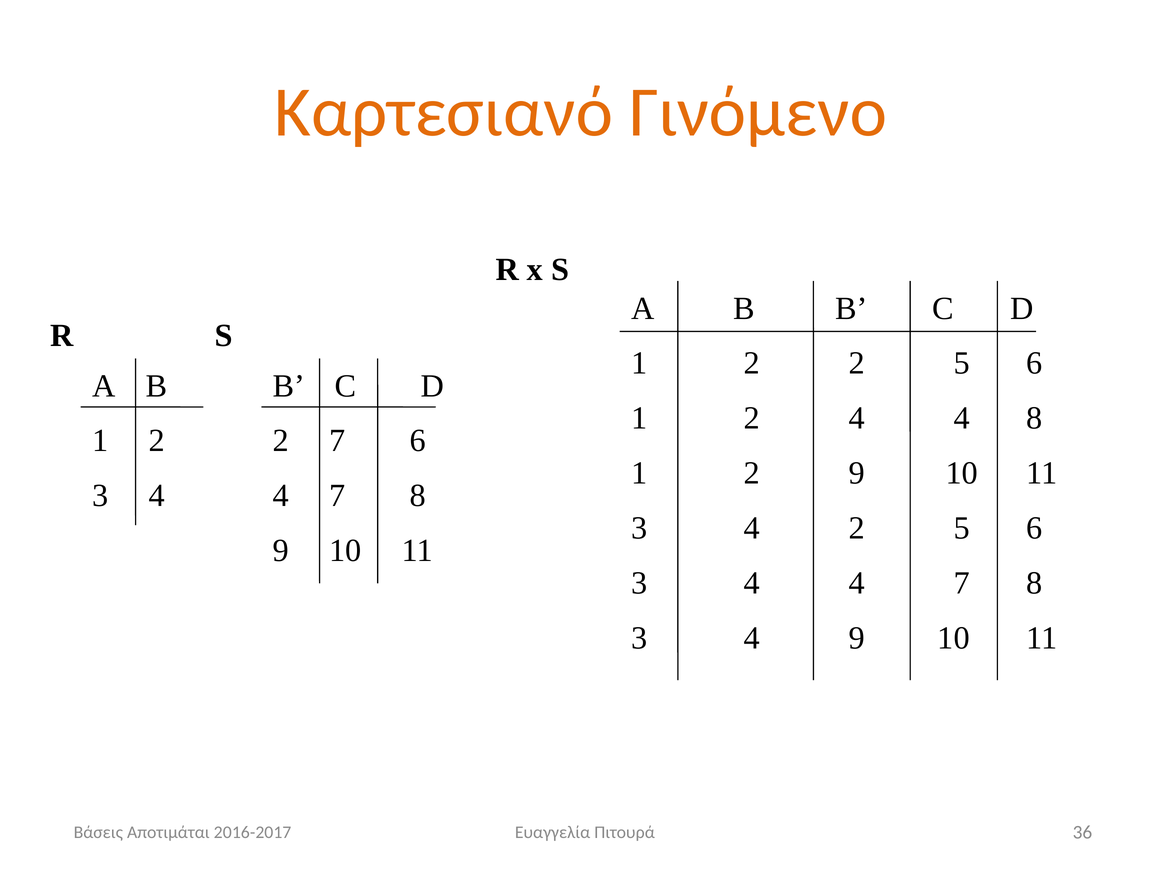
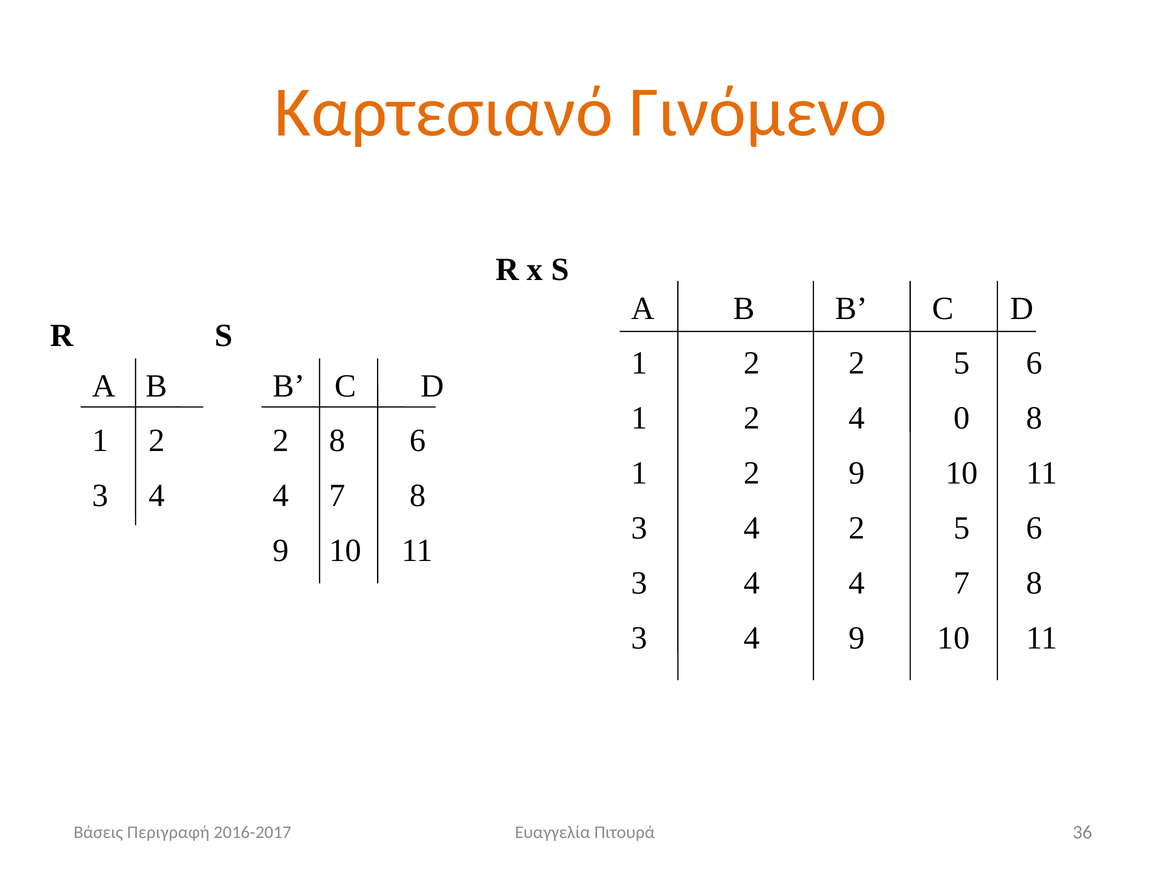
2 4 4: 4 -> 0 (962, 418)
2 7: 7 -> 8 (337, 441)
Αποτιμάται: Αποτιμάται -> Περιγραφή (168, 832)
